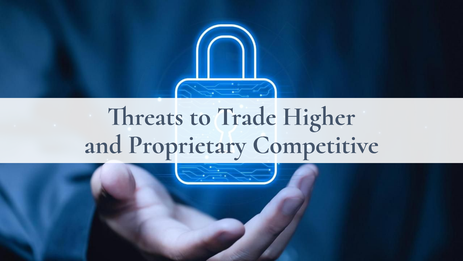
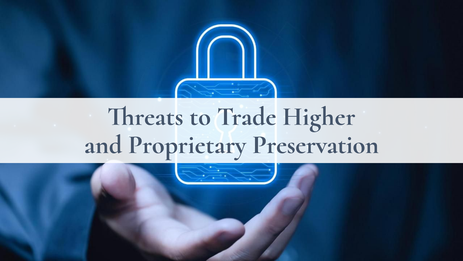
Competitive: Competitive -> Preservation (316, 144)
